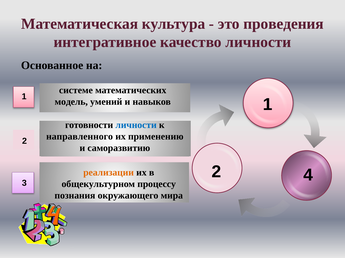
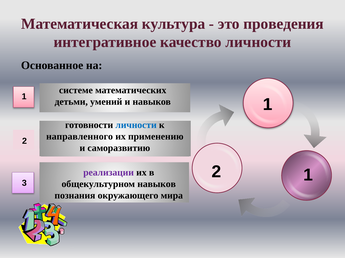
модель: модель -> детьми (71, 102)
2 4: 4 -> 1 (308, 175)
реализации colour: orange -> purple (109, 173)
общекультурном процессу: процессу -> навыков (157, 184)
